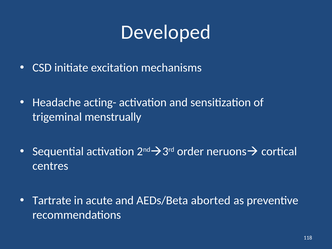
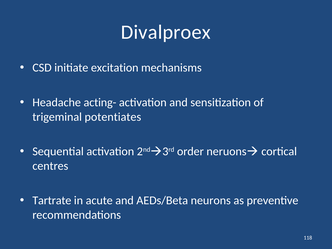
Developed: Developed -> Divalproex (166, 32)
menstrually: menstrually -> potentiates (113, 117)
aborted: aborted -> neurons (211, 201)
